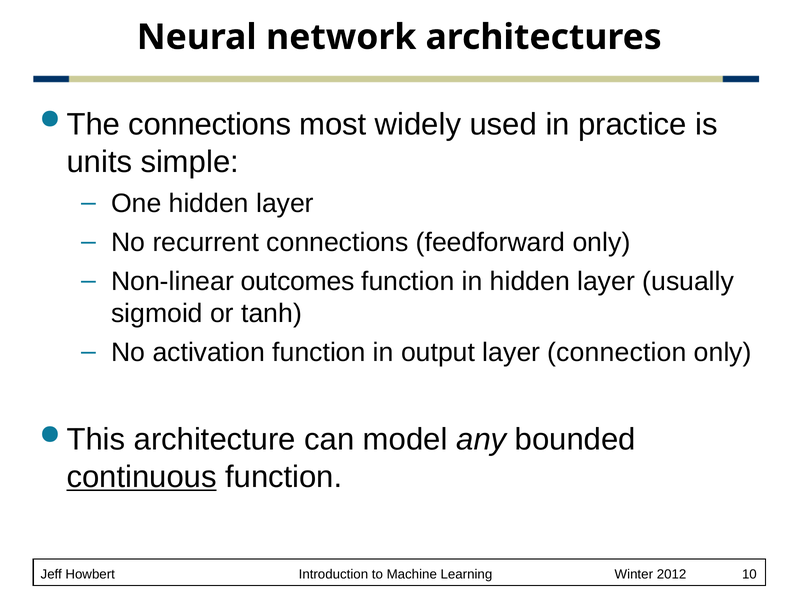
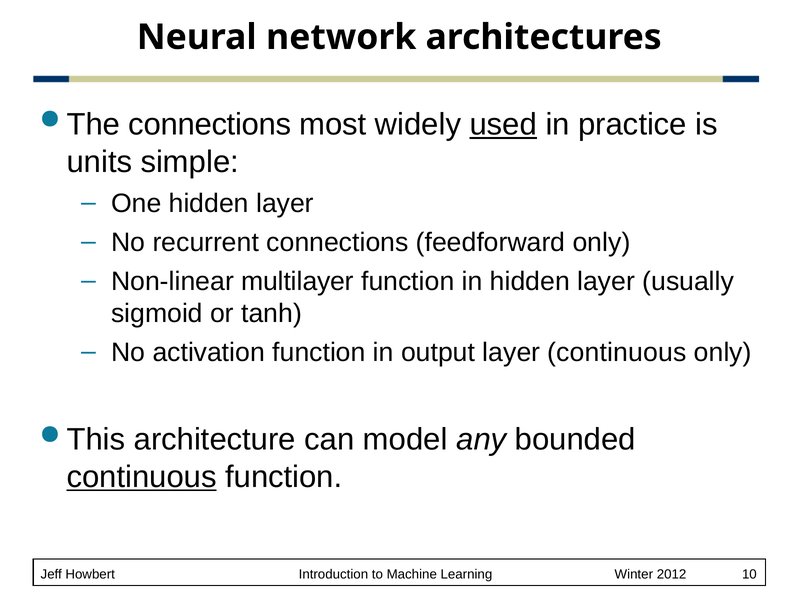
used underline: none -> present (503, 125)
outcomes: outcomes -> multilayer (298, 281)
layer connection: connection -> continuous (617, 352)
